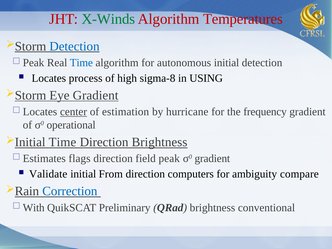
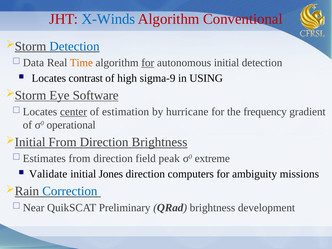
X-Winds colour: green -> blue (108, 19)
Temperatures: Temperatures -> Conventional (243, 19)
Peak: Peak -> Data (33, 63)
Time colour: blue -> orange (81, 63)
for underline: none -> present (148, 63)
process: process -> contrast (86, 78)
sigma-8: sigma-8 -> sigma-9 (158, 78)
Eye Gradient: Gradient -> Software (96, 95)
Time: Time -> From (62, 142)
Estimates flags: flags -> from (80, 159)
σ0 gradient: gradient -> extreme (212, 159)
From: From -> Jones (111, 174)
compare: compare -> missions (299, 174)
With: With -> Near (34, 208)
conventional: conventional -> development (267, 208)
